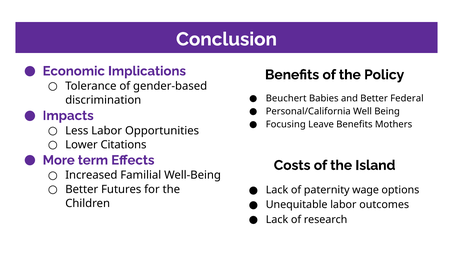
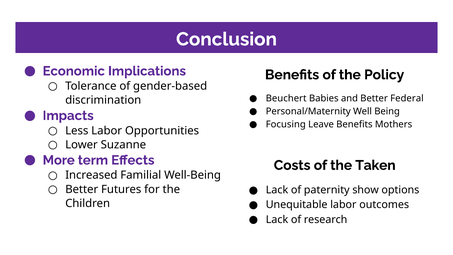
Personal/California: Personal/California -> Personal/Maternity (308, 111)
Citations: Citations -> Suzanne (123, 145)
Island: Island -> Taken (375, 165)
wage: wage -> show (366, 190)
